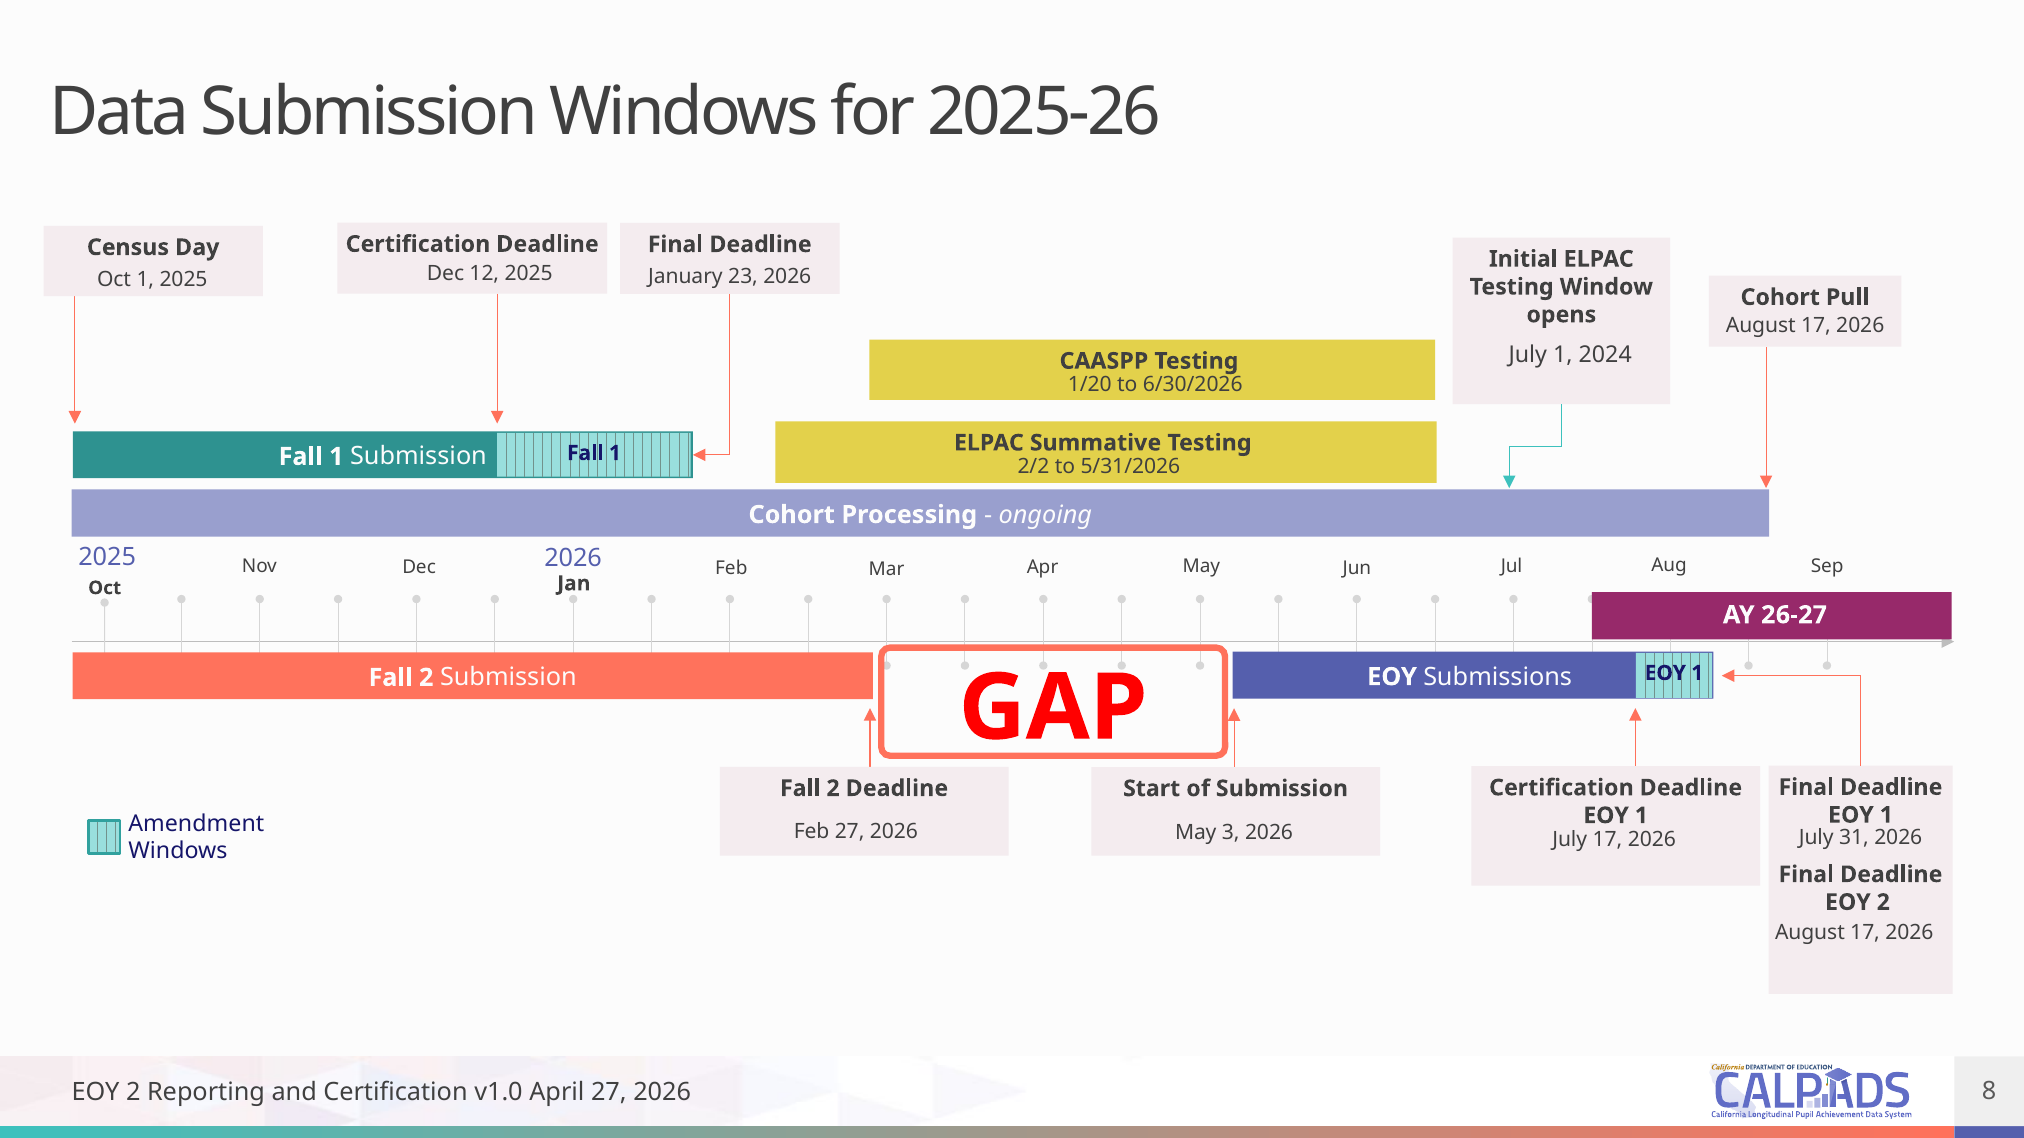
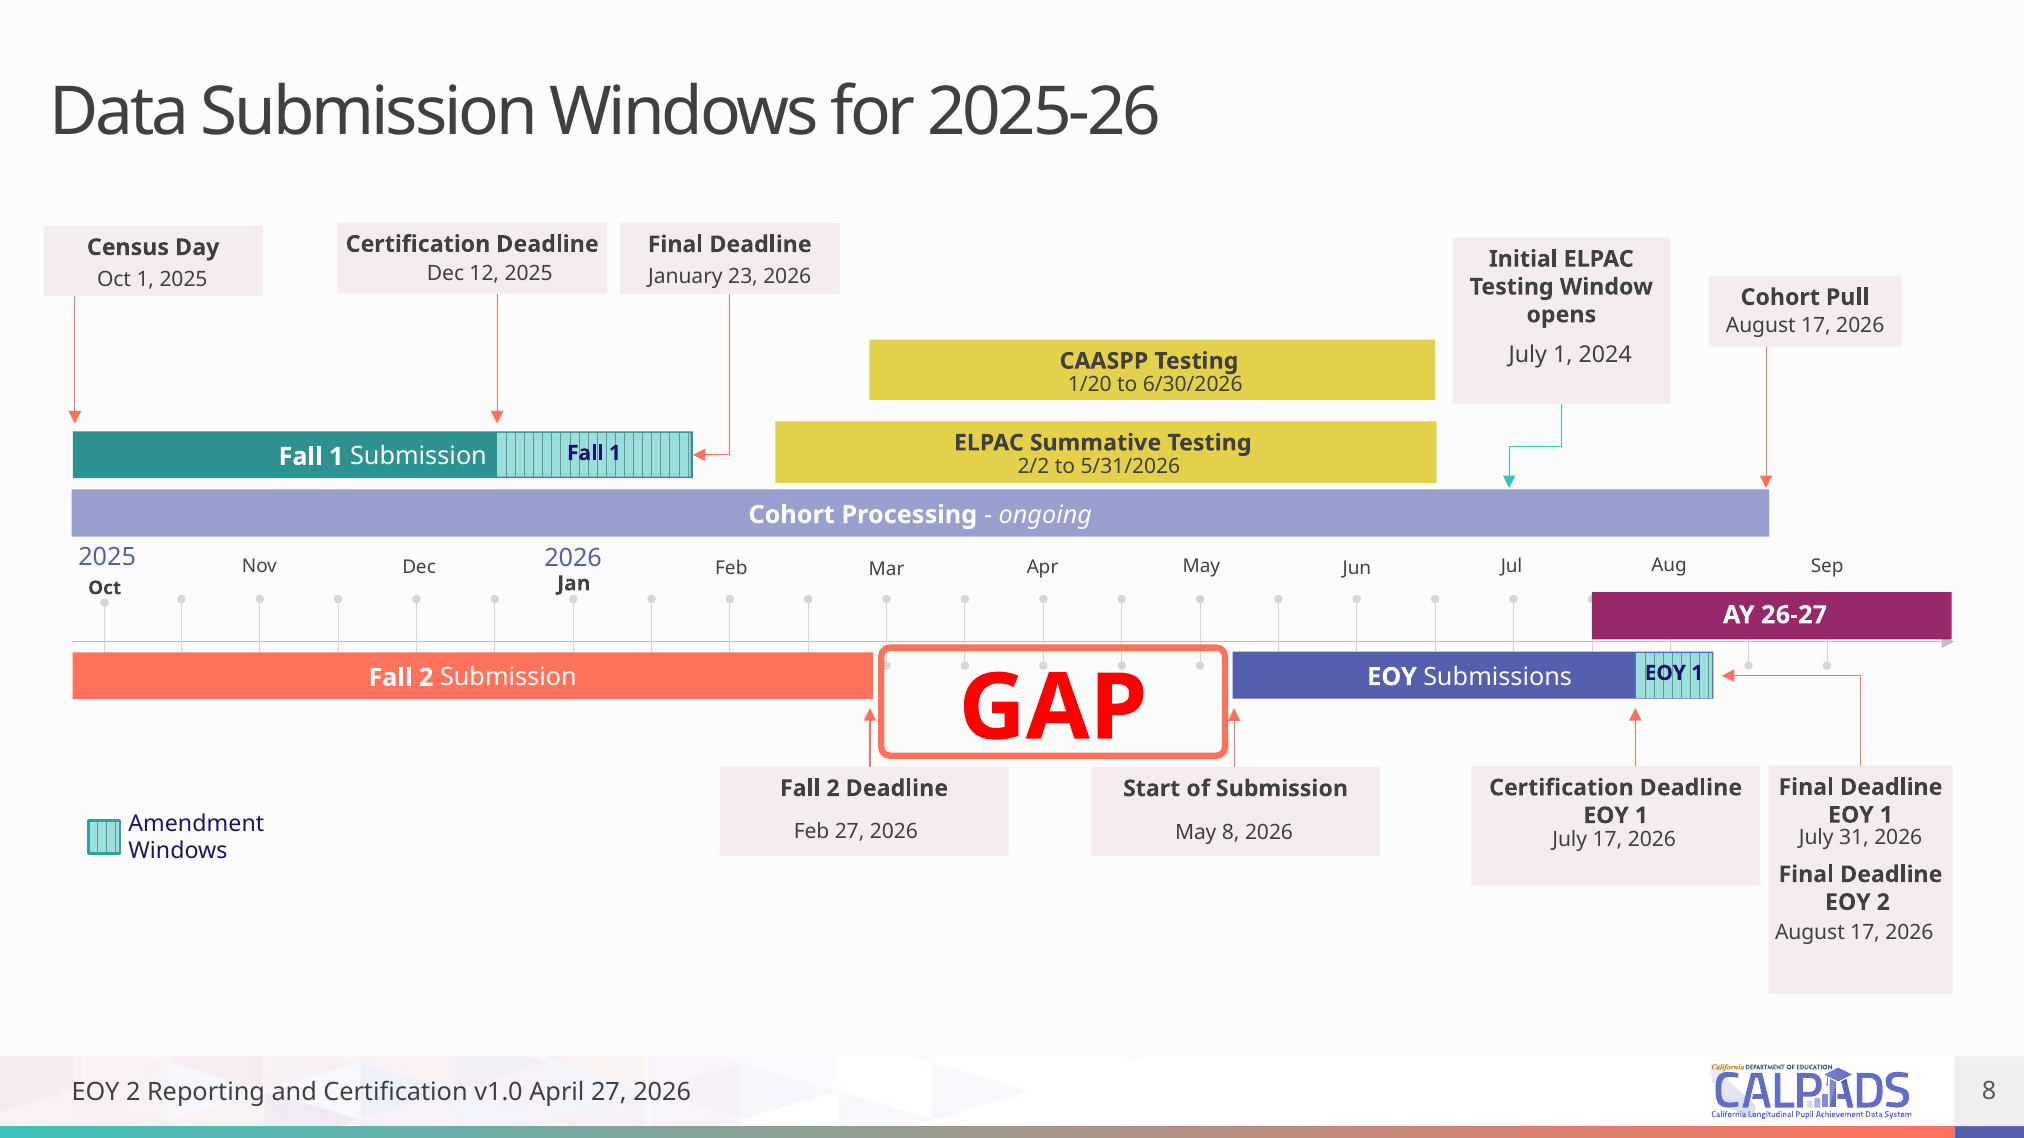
May 3: 3 -> 8 (1231, 832)
